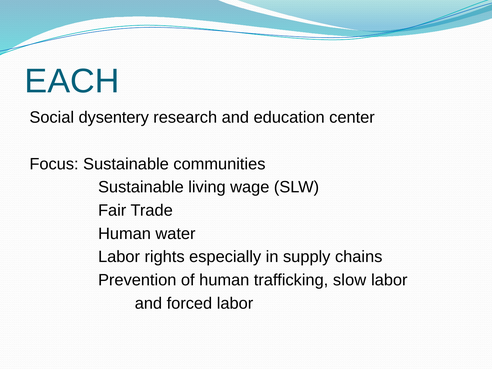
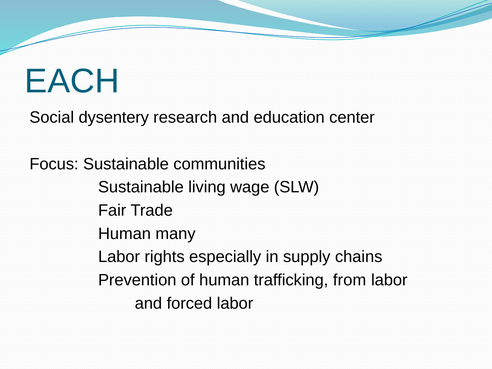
water: water -> many (176, 234)
slow: slow -> from (350, 280)
